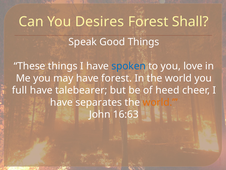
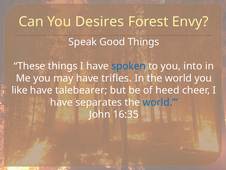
Shall: Shall -> Envy (190, 22)
love: love -> into (193, 66)
have forest: forest -> trifles (117, 78)
full: full -> like (20, 90)
world colour: orange -> blue (160, 102)
16:63: 16:63 -> 16:35 (126, 114)
